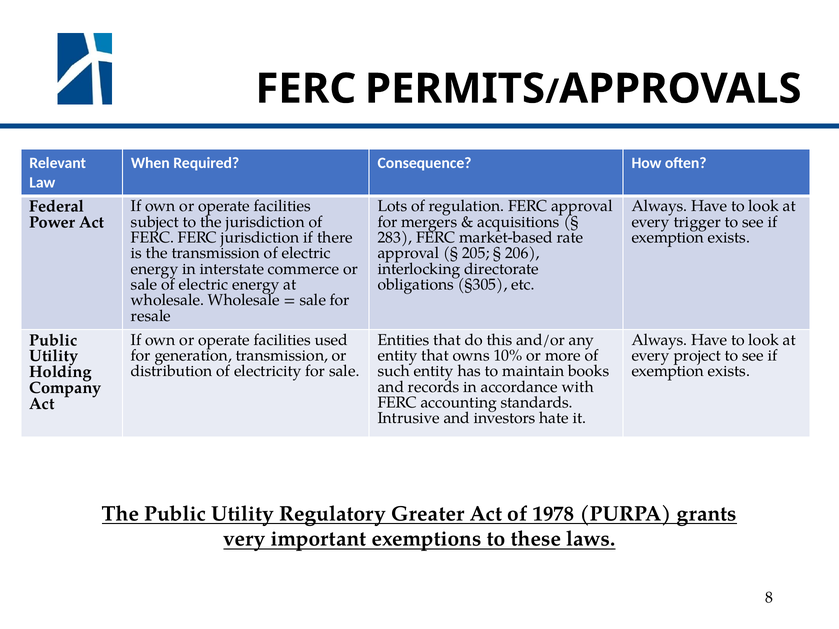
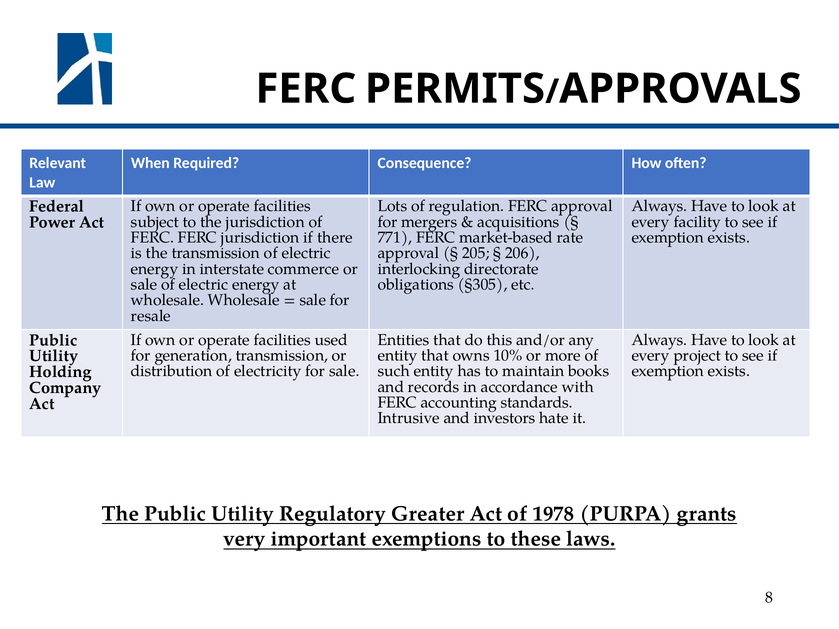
trigger: trigger -> facility (697, 222)
283: 283 -> 771 (395, 238)
